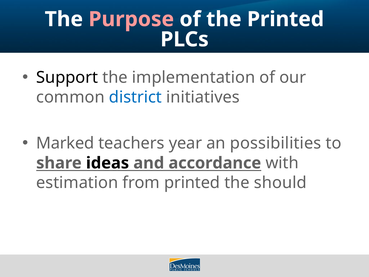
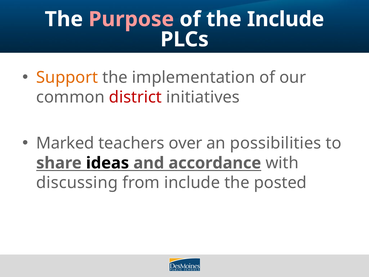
the Printed: Printed -> Include (286, 19)
Support colour: black -> orange (67, 77)
district colour: blue -> red (135, 97)
year: year -> over (185, 143)
estimation: estimation -> discussing (77, 183)
from printed: printed -> include (192, 183)
should: should -> posted (280, 183)
